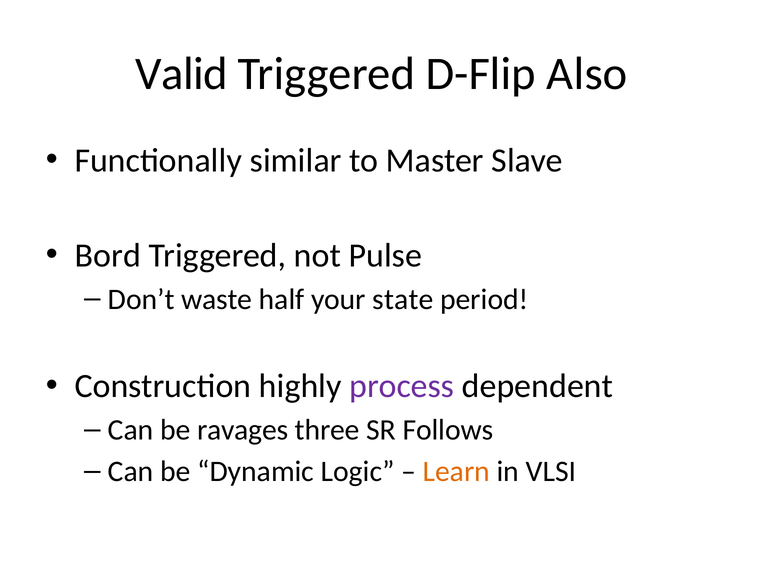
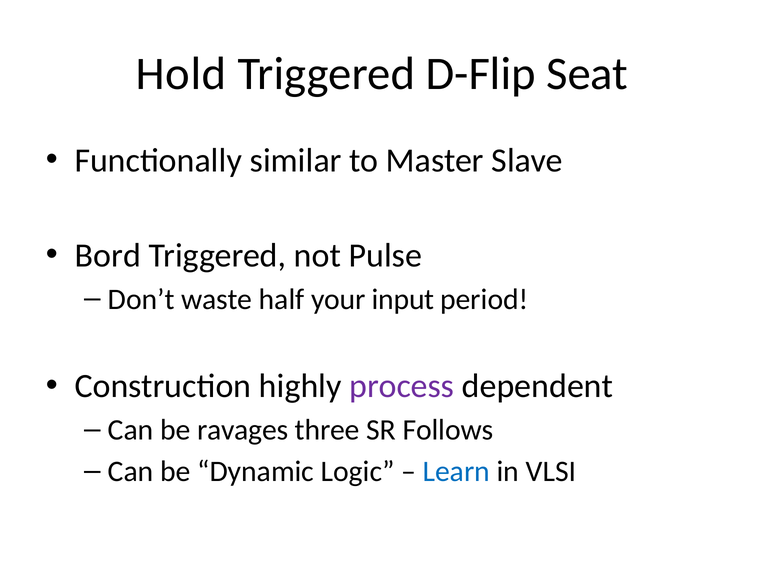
Valid: Valid -> Hold (181, 74)
Also: Also -> Seat (587, 74)
state: state -> input (403, 299)
Learn colour: orange -> blue (456, 471)
